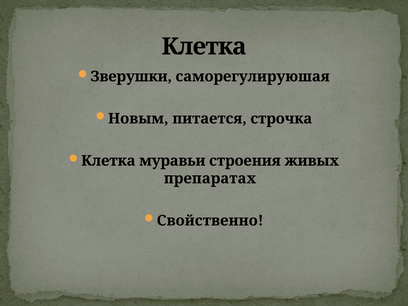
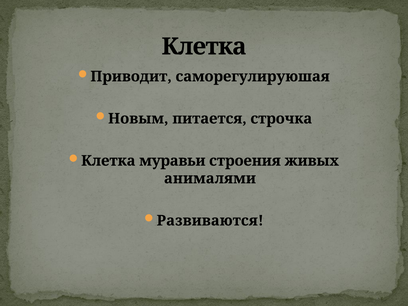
Зверушки: Зверушки -> Приводит (131, 76)
препаратах: препаратах -> анималями (210, 178)
Свойственно: Свойственно -> Развиваются (210, 221)
